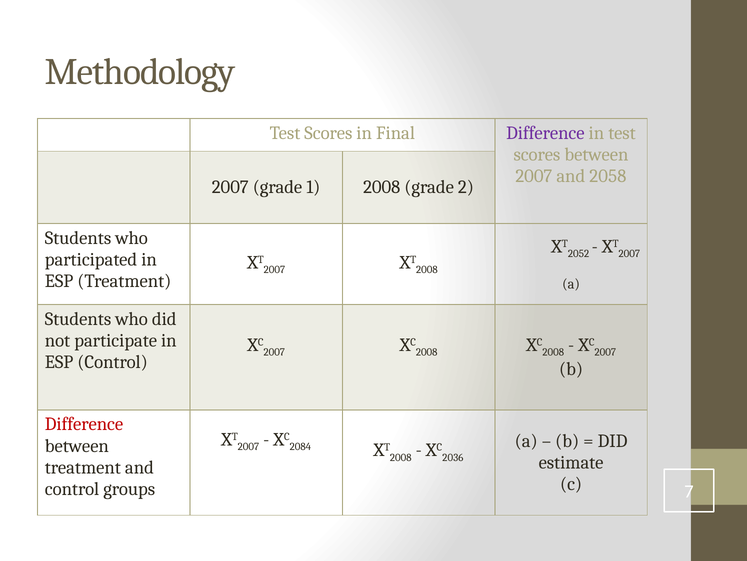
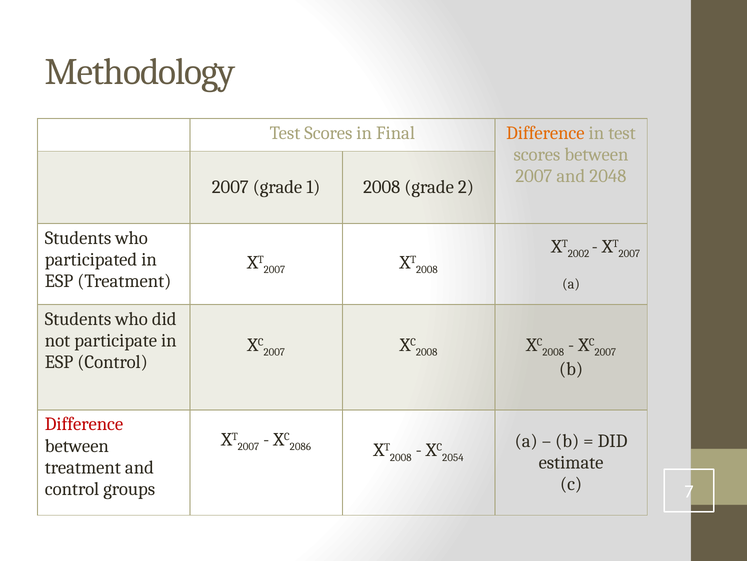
Difference colour: purple -> orange (545, 133)
2058: 2058 -> 2048 (608, 176)
2052: 2052 -> 2002 (579, 253)
2084: 2084 -> 2086 (300, 446)
2036: 2036 -> 2054 (453, 457)
